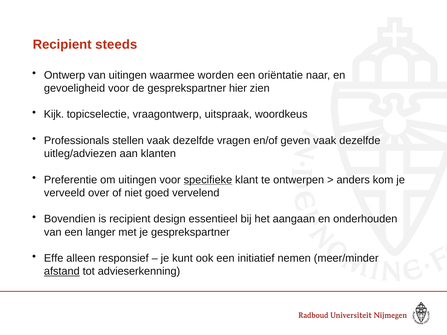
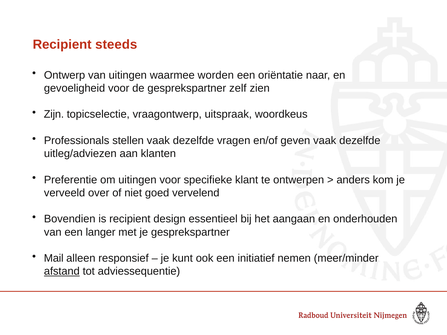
hier: hier -> zelf (238, 88)
Kijk: Kijk -> Zijn (54, 114)
specifieke underline: present -> none (208, 180)
Effe: Effe -> Mail (54, 258)
advieserkenning: advieserkenning -> adviessequentie (139, 272)
